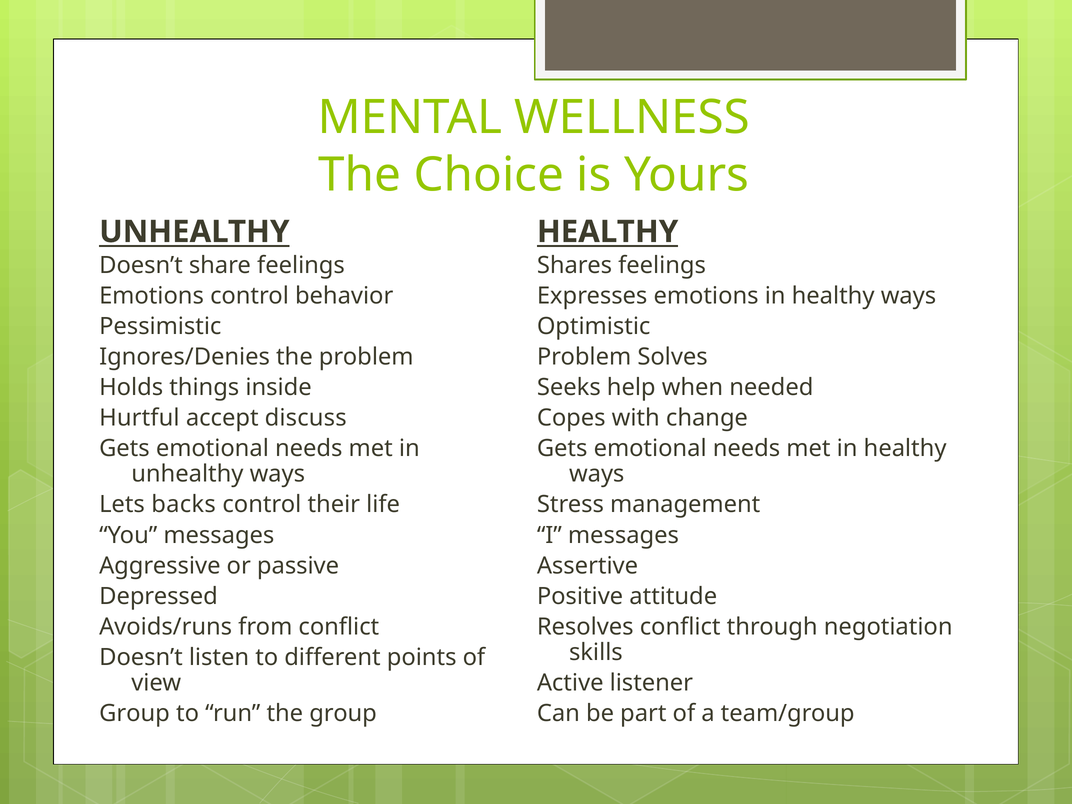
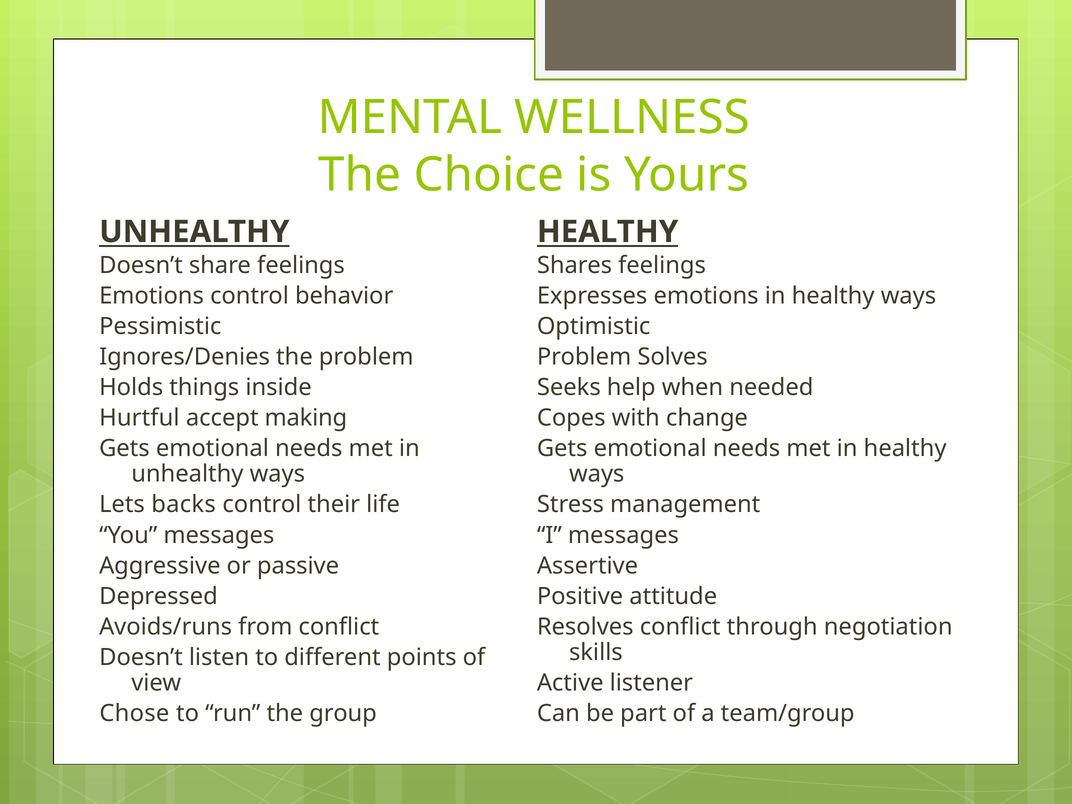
discuss: discuss -> making (306, 418)
Group: Group -> Chose (134, 713)
